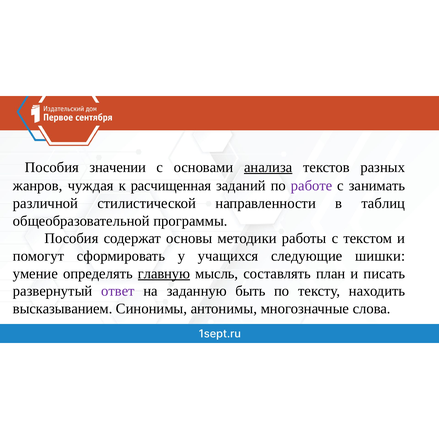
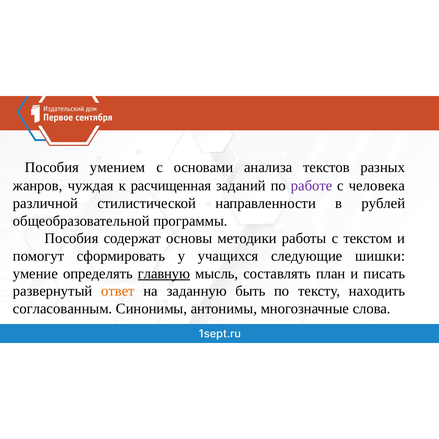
значении: значении -> умением (118, 167)
анализа underline: present -> none (268, 167)
занимать: занимать -> человека (377, 186)
таблиц: таблиц -> рублей (383, 203)
ответ colour: purple -> orange (118, 291)
высказыванием: высказыванием -> согласованным (63, 309)
